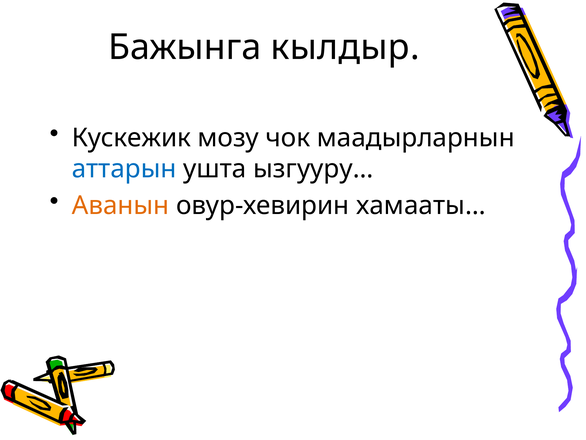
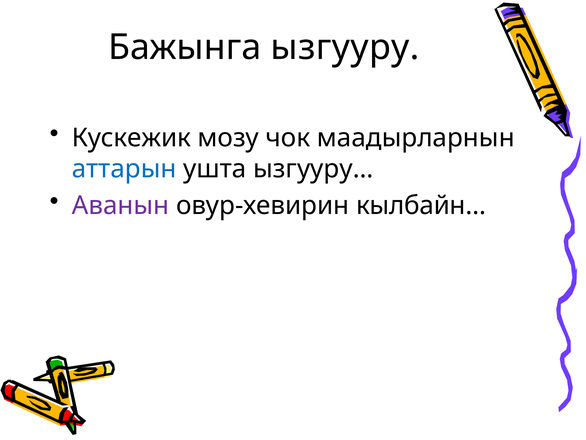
кылдыр: кылдыр -> ызгууру (345, 47)
Аванын colour: orange -> purple (121, 205)
хамааты…: хамааты… -> кылбайн… (421, 205)
